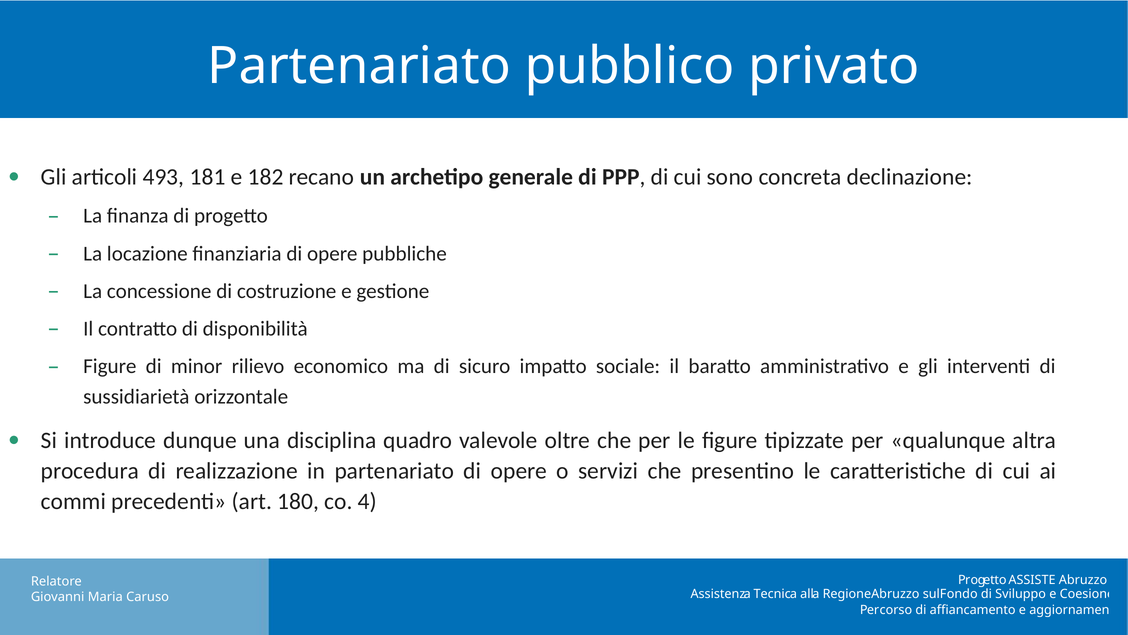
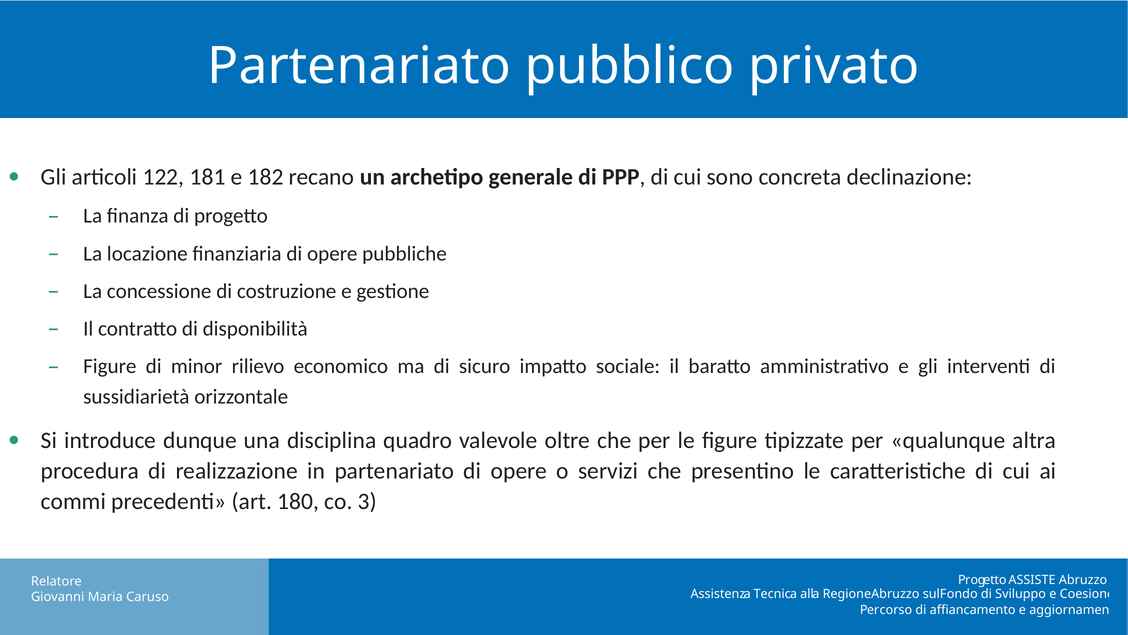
493: 493 -> 122 (163, 177)
4: 4 -> 3 (367, 501)
